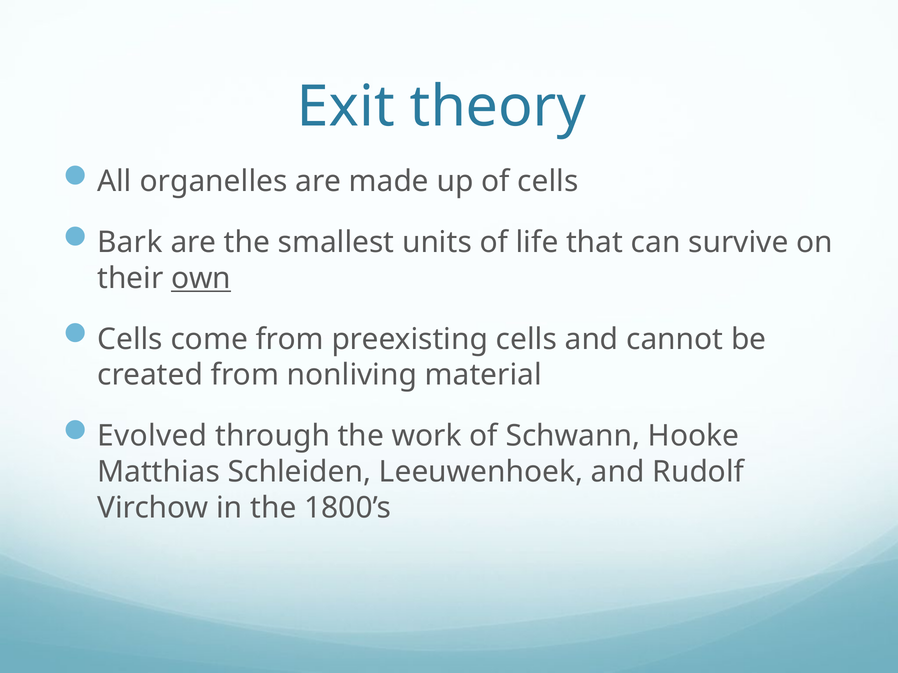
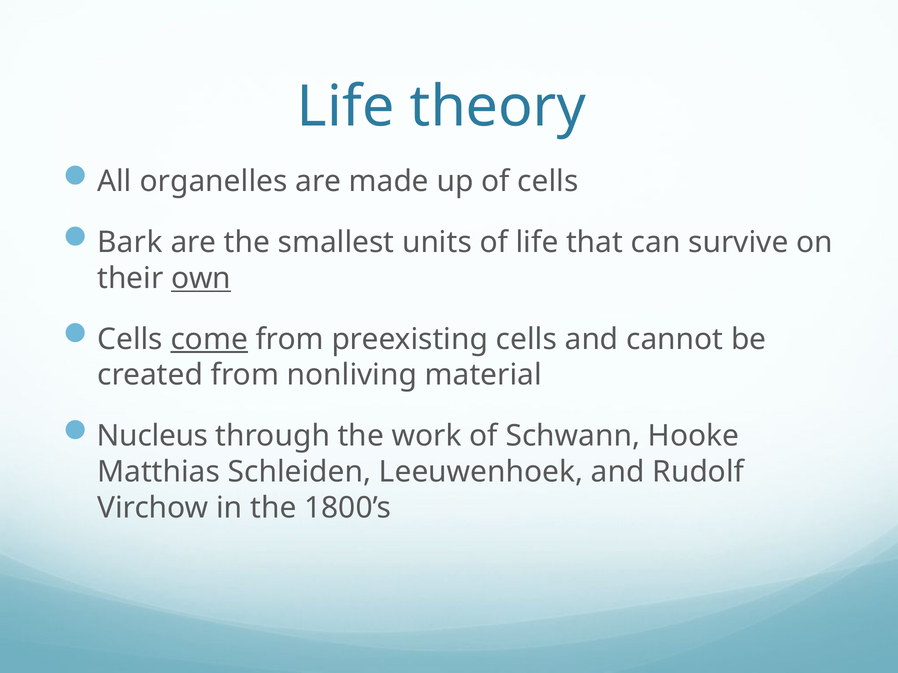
Exit: Exit -> Life (346, 107)
come underline: none -> present (209, 339)
Evolved: Evolved -> Nucleus (153, 436)
